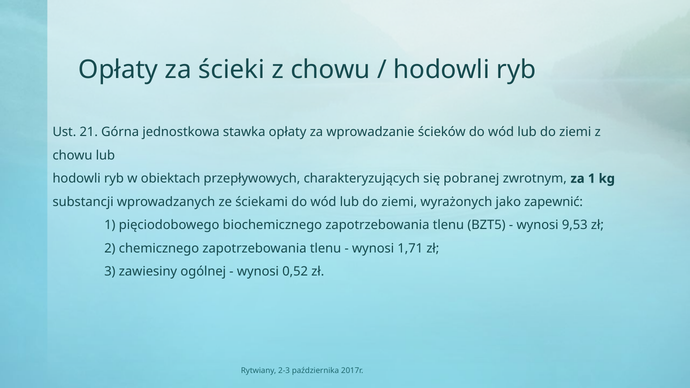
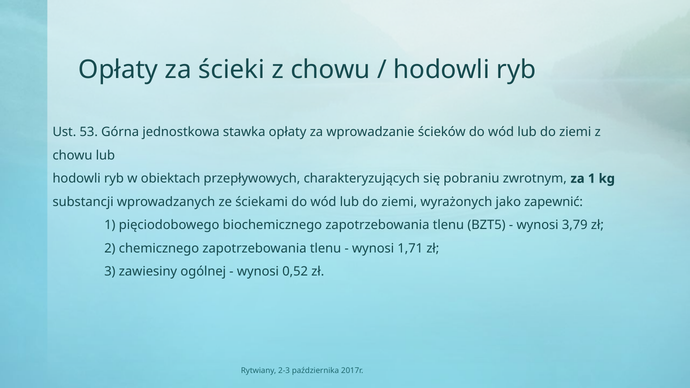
21: 21 -> 53 (89, 132)
pobranej: pobranej -> pobraniu (471, 179)
9,53: 9,53 -> 3,79 (575, 225)
